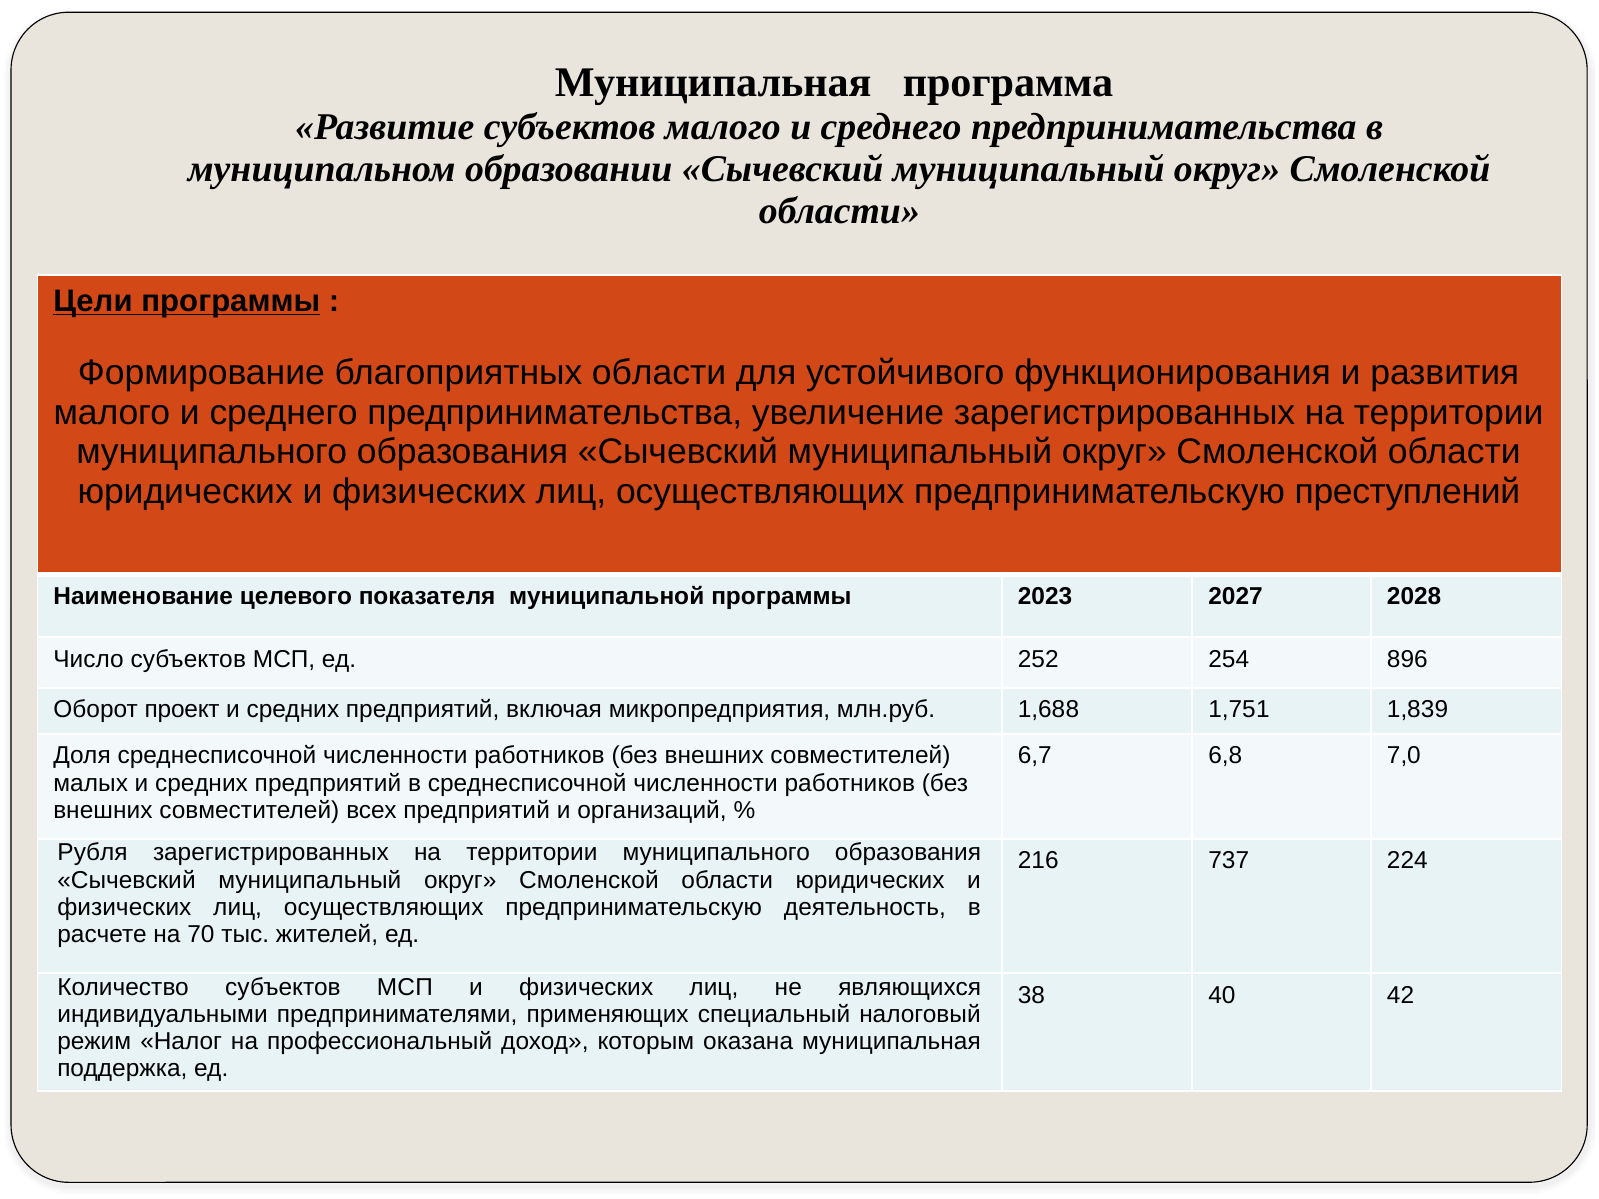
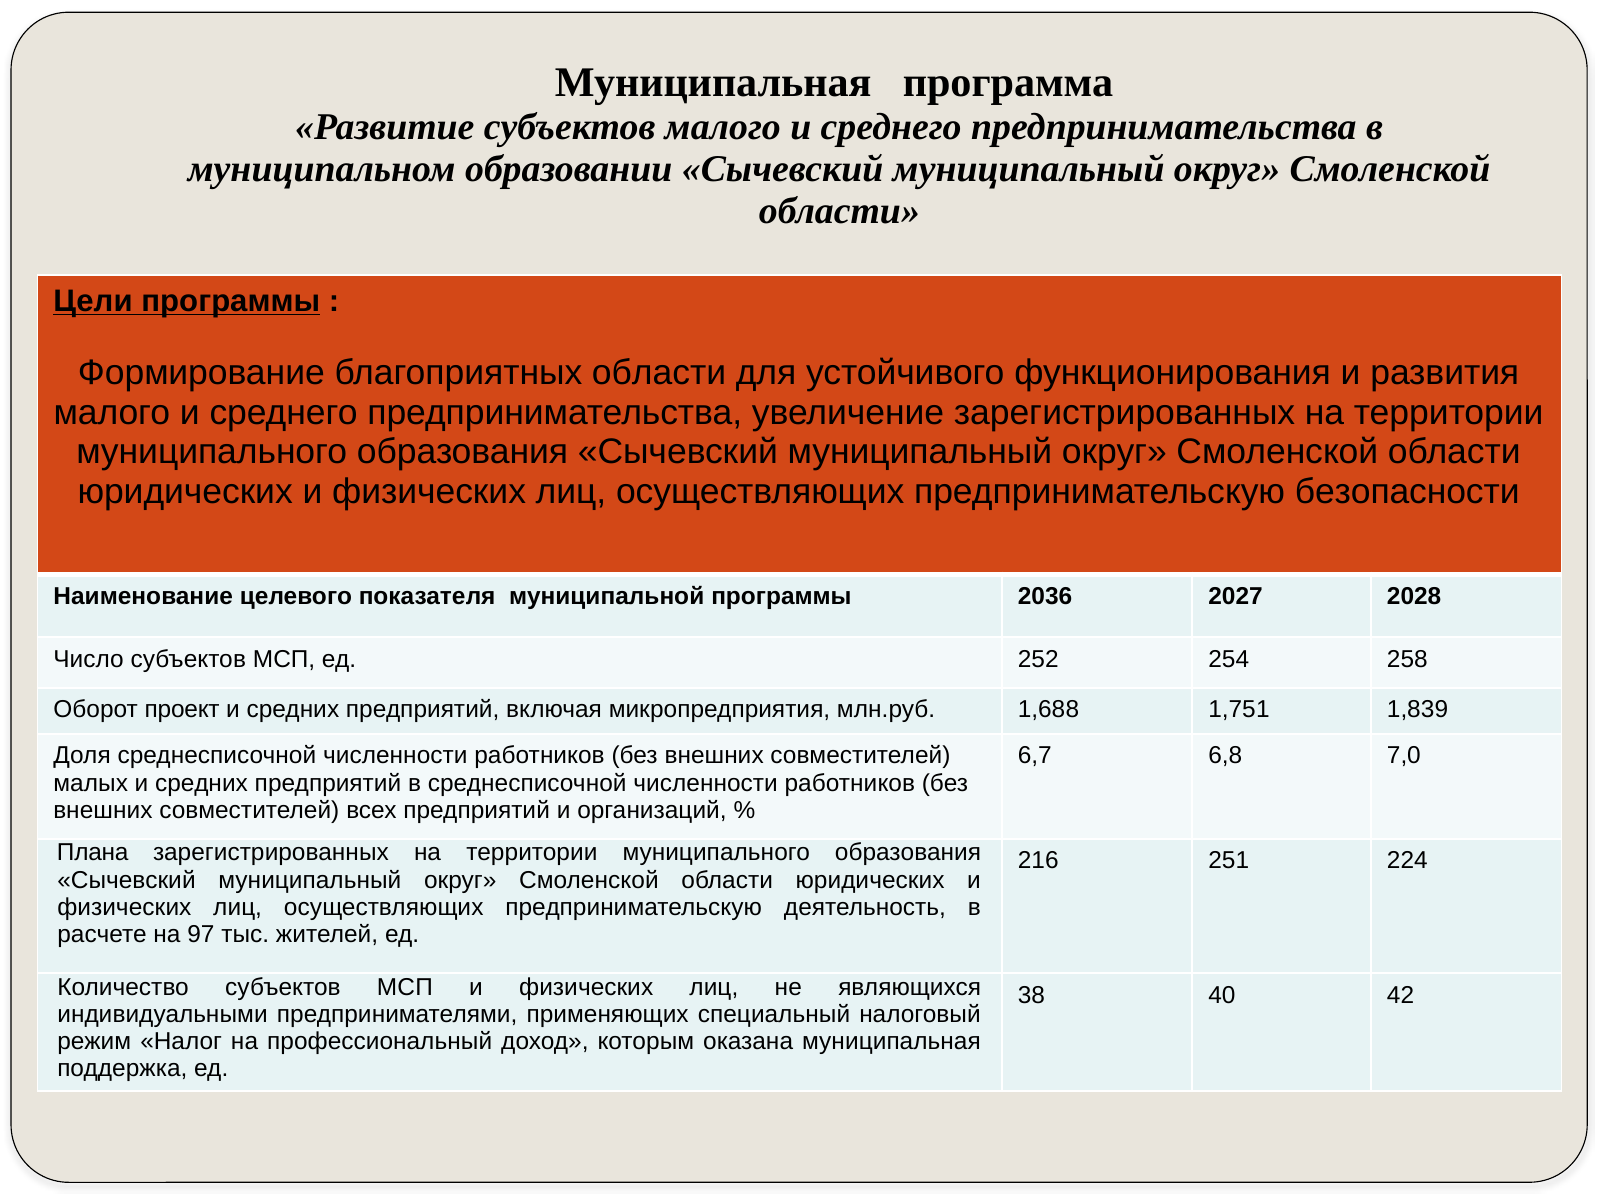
преступлений: преступлений -> безопасности (1407, 491)
2023: 2023 -> 2036 (1045, 597)
896: 896 -> 258 (1407, 659)
Рубля: Рубля -> Плана (93, 853)
737: 737 -> 251 (1229, 861)
70: 70 -> 97 (201, 935)
